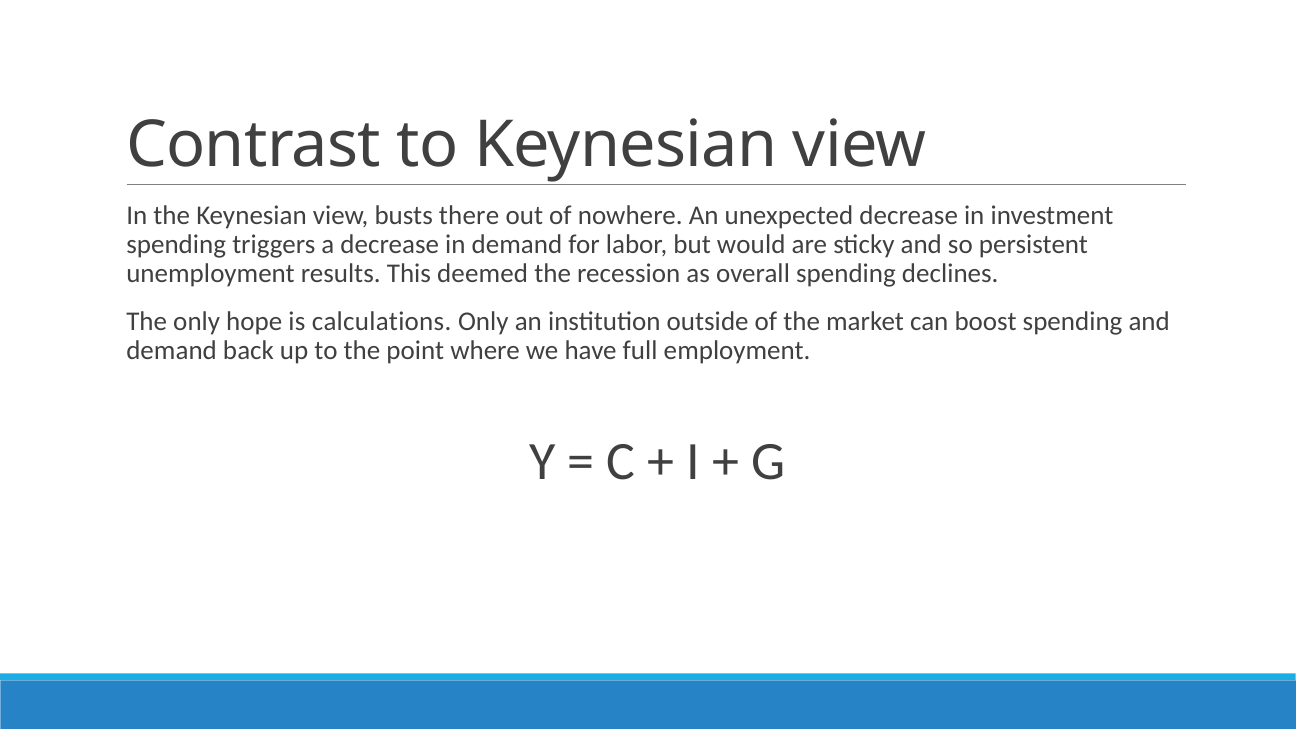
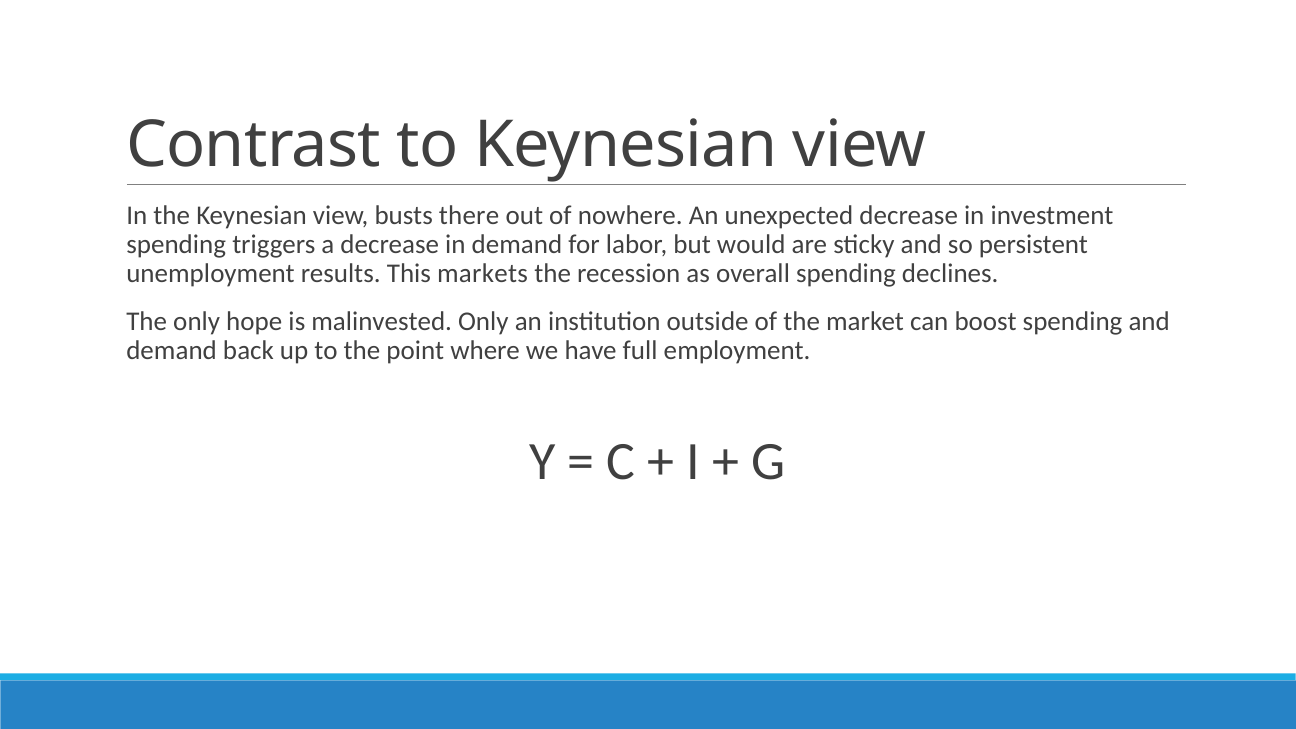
deemed: deemed -> markets (483, 274)
calculations: calculations -> malinvested (382, 322)
